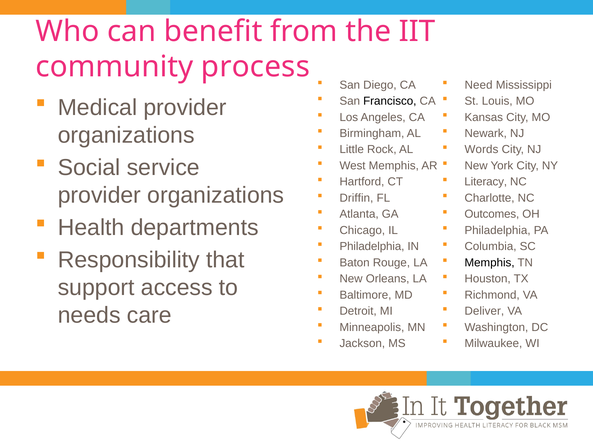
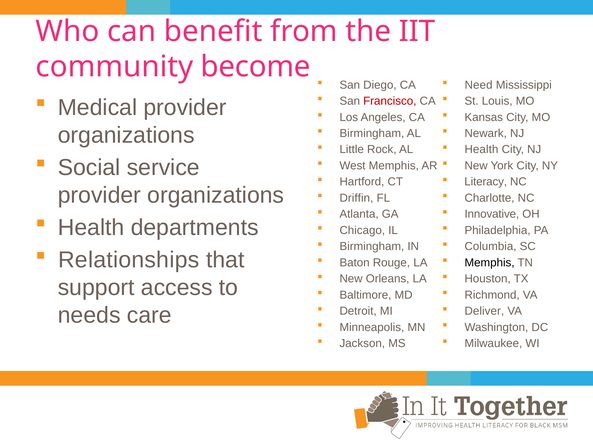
process: process -> become (256, 67)
Francisco colour: black -> red (390, 101)
Words: Words -> Health (481, 149)
Outcomes: Outcomes -> Innovative (492, 214)
Philadelphia: Philadelphia -> Birmingham (372, 246)
Responsibility: Responsibility -> Relationships (129, 260)
